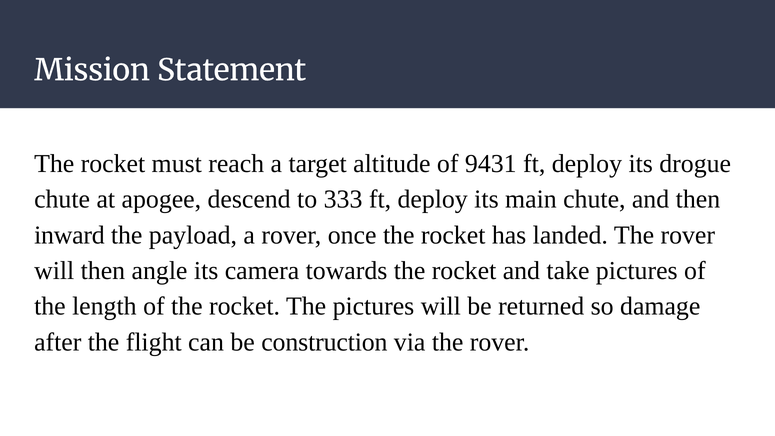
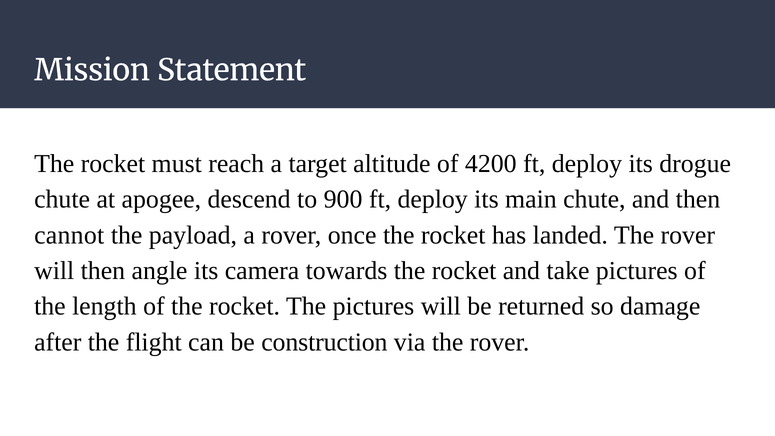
9431: 9431 -> 4200 (491, 164)
333: 333 -> 900 (343, 199)
inward: inward -> cannot (69, 235)
